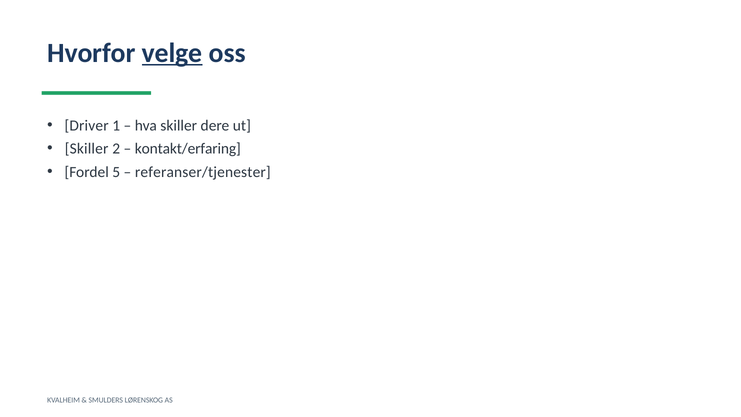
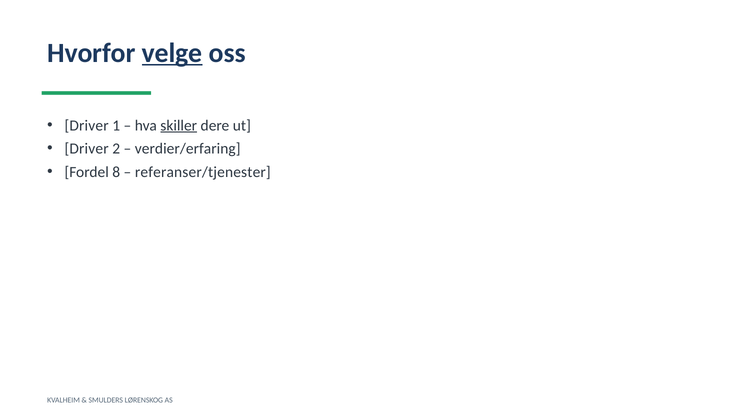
skiller underline: none -> present (179, 126)
Skiller: Skiller -> Driver (87, 149)
kontakt/erfaring: kontakt/erfaring -> verdier/erfaring (188, 149)
5: 5 -> 8 (116, 172)
